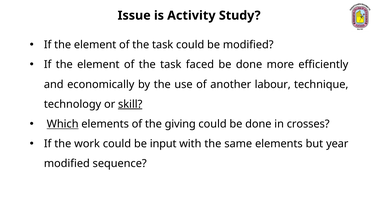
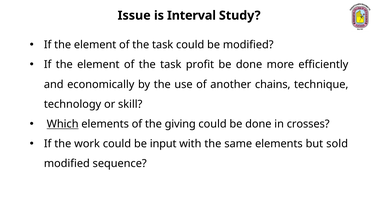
Activity: Activity -> Interval (191, 15)
faced: faced -> profit (200, 64)
labour: labour -> chains (273, 84)
skill underline: present -> none (130, 104)
year: year -> sold (337, 143)
